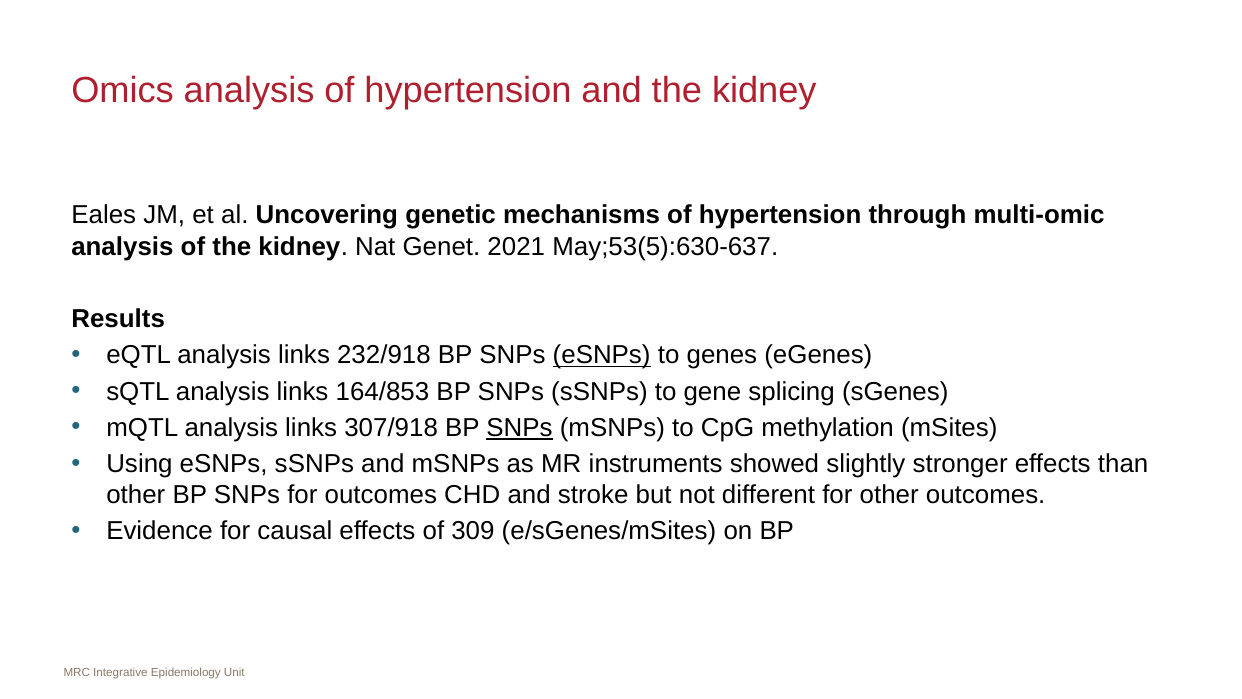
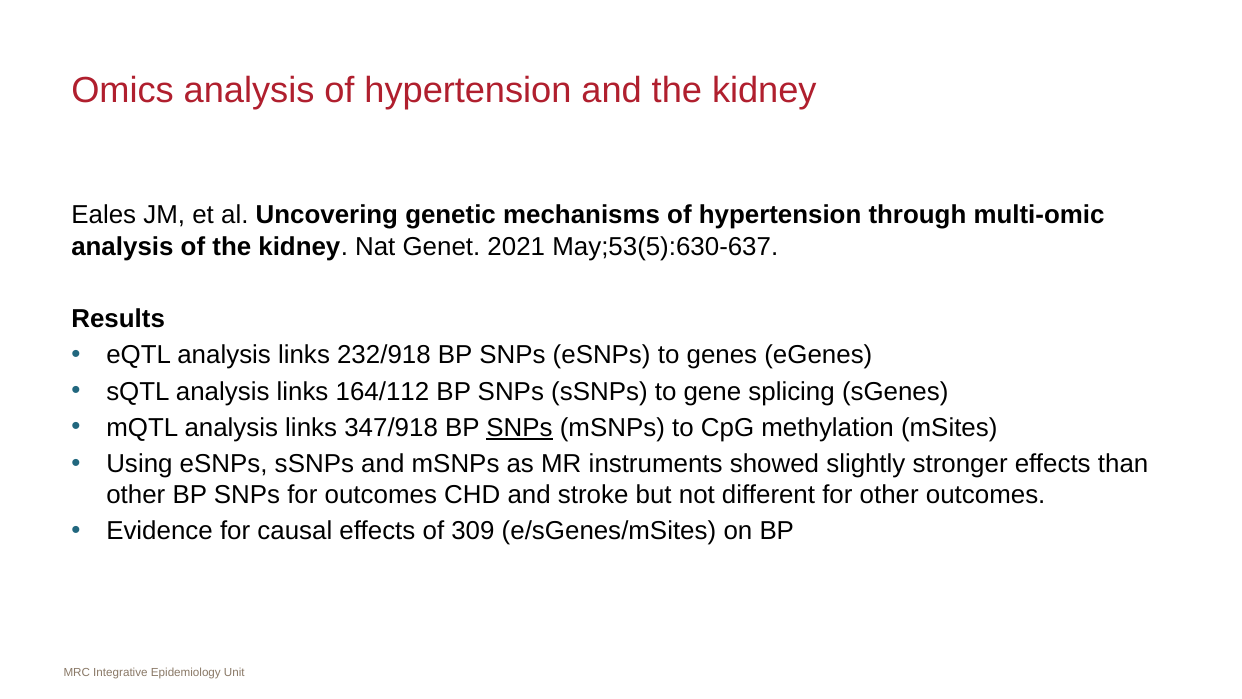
eSNPs underline: present -> none (602, 355)
164/853: 164/853 -> 164/112 (382, 391)
307/918: 307/918 -> 347/918 (391, 427)
